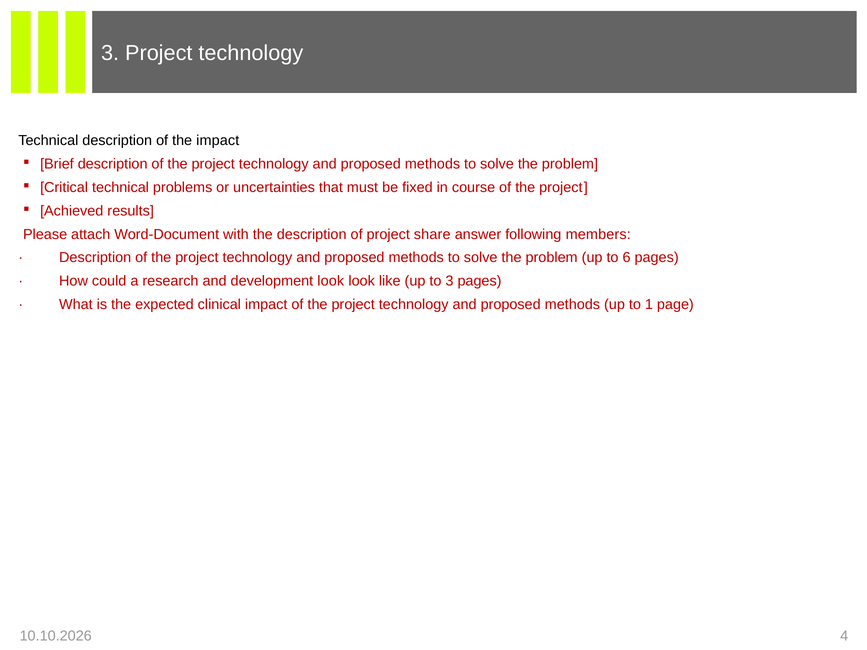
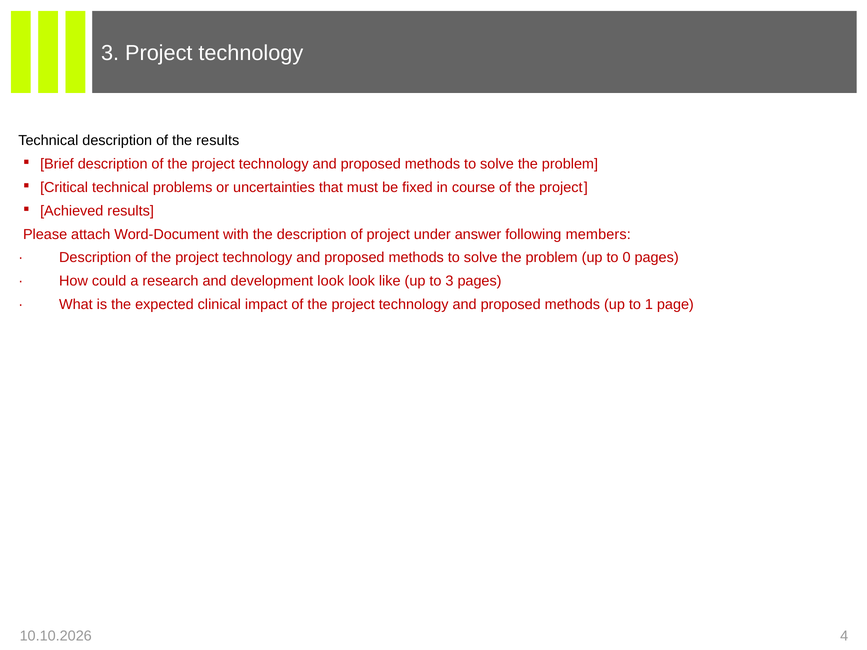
the impact: impact -> results (218, 141)
share: share -> under (432, 234)
6: 6 -> 0 (627, 258)
